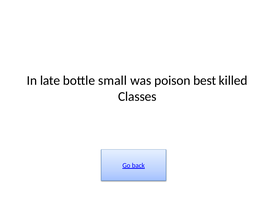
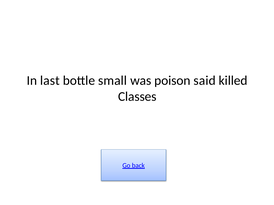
late: late -> last (50, 81)
best: best -> said (205, 81)
